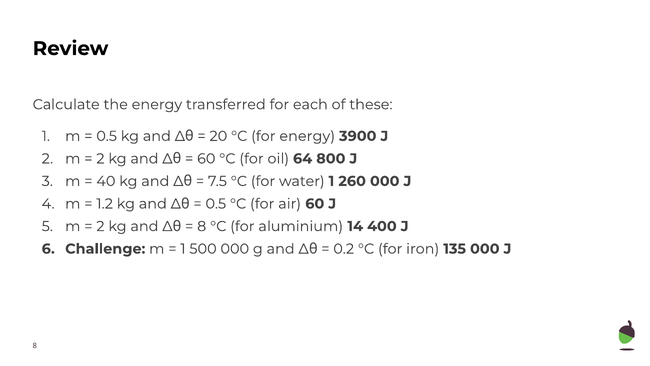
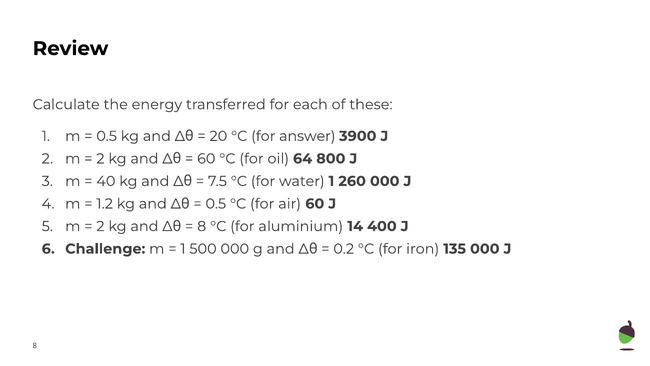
for energy: energy -> answer (307, 136)
